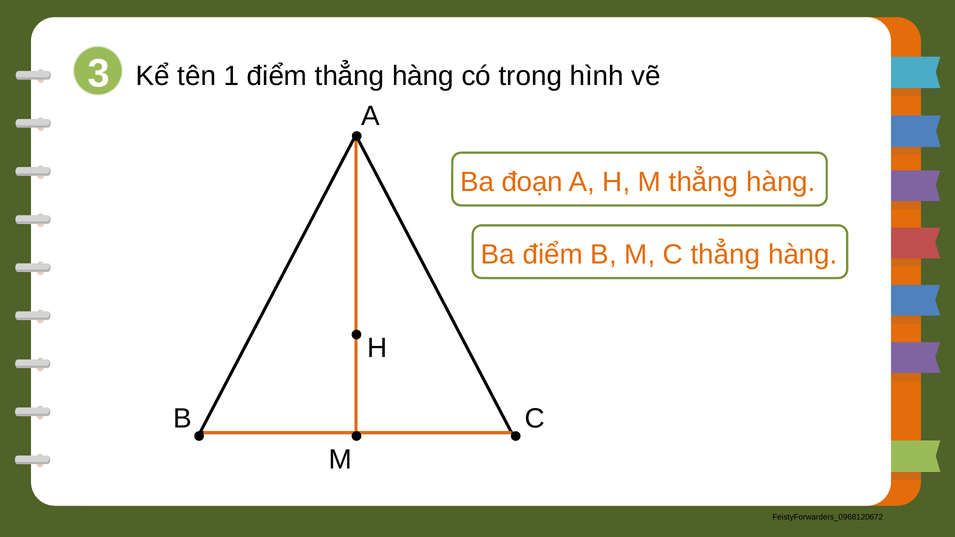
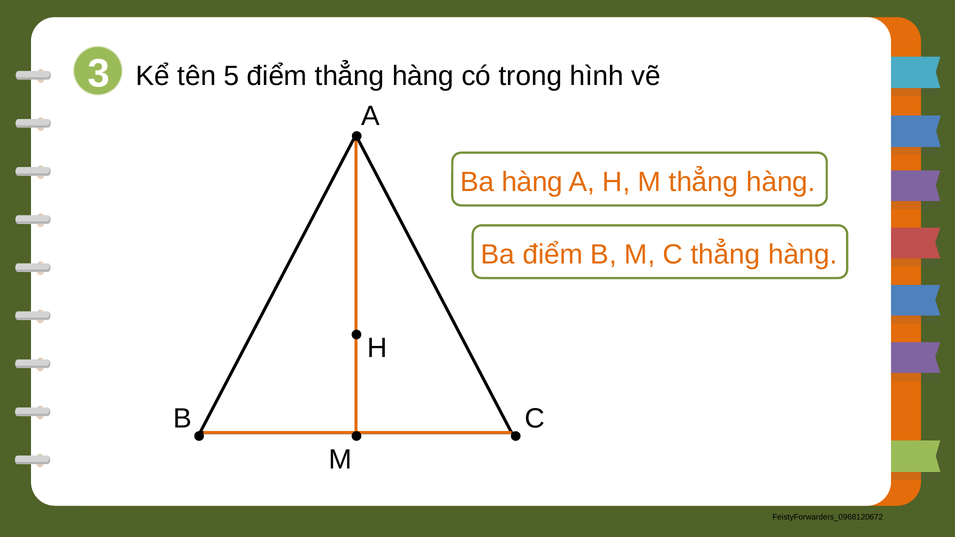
1: 1 -> 5 (231, 76)
Ba đoạn: đoạn -> hàng (532, 182)
